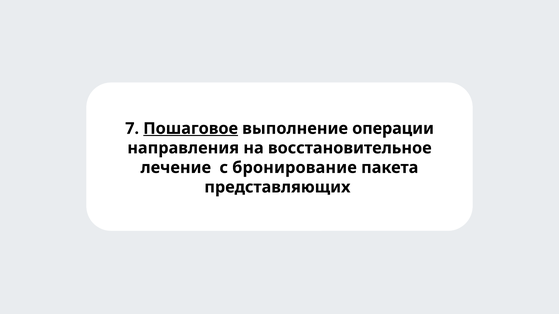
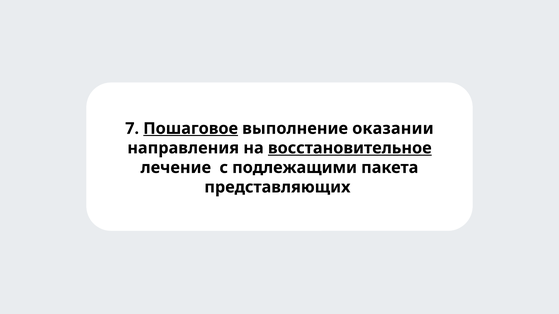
операции: операции -> оказании (393, 129)
восстановительное underline: none -> present (350, 148)
бронирование: бронирование -> подлежащими (295, 168)
